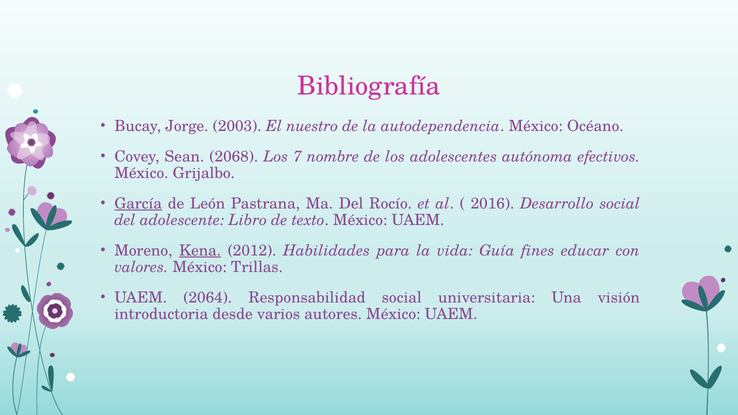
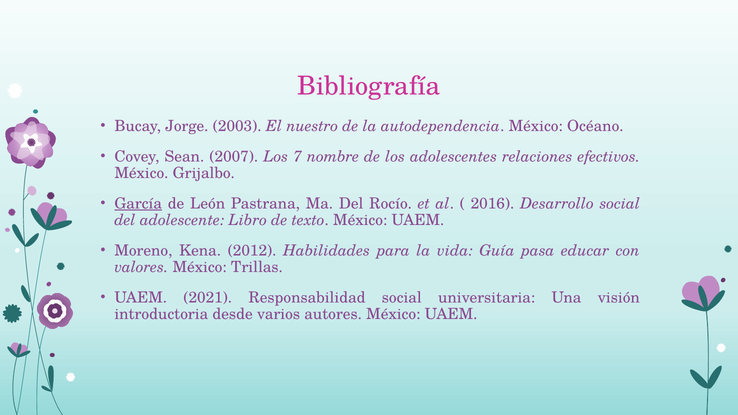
2068: 2068 -> 2007 (234, 156)
autónoma: autónoma -> relaciones (537, 156)
Kena underline: present -> none (200, 251)
fines: fines -> pasa (538, 251)
2064: 2064 -> 2021 (208, 298)
